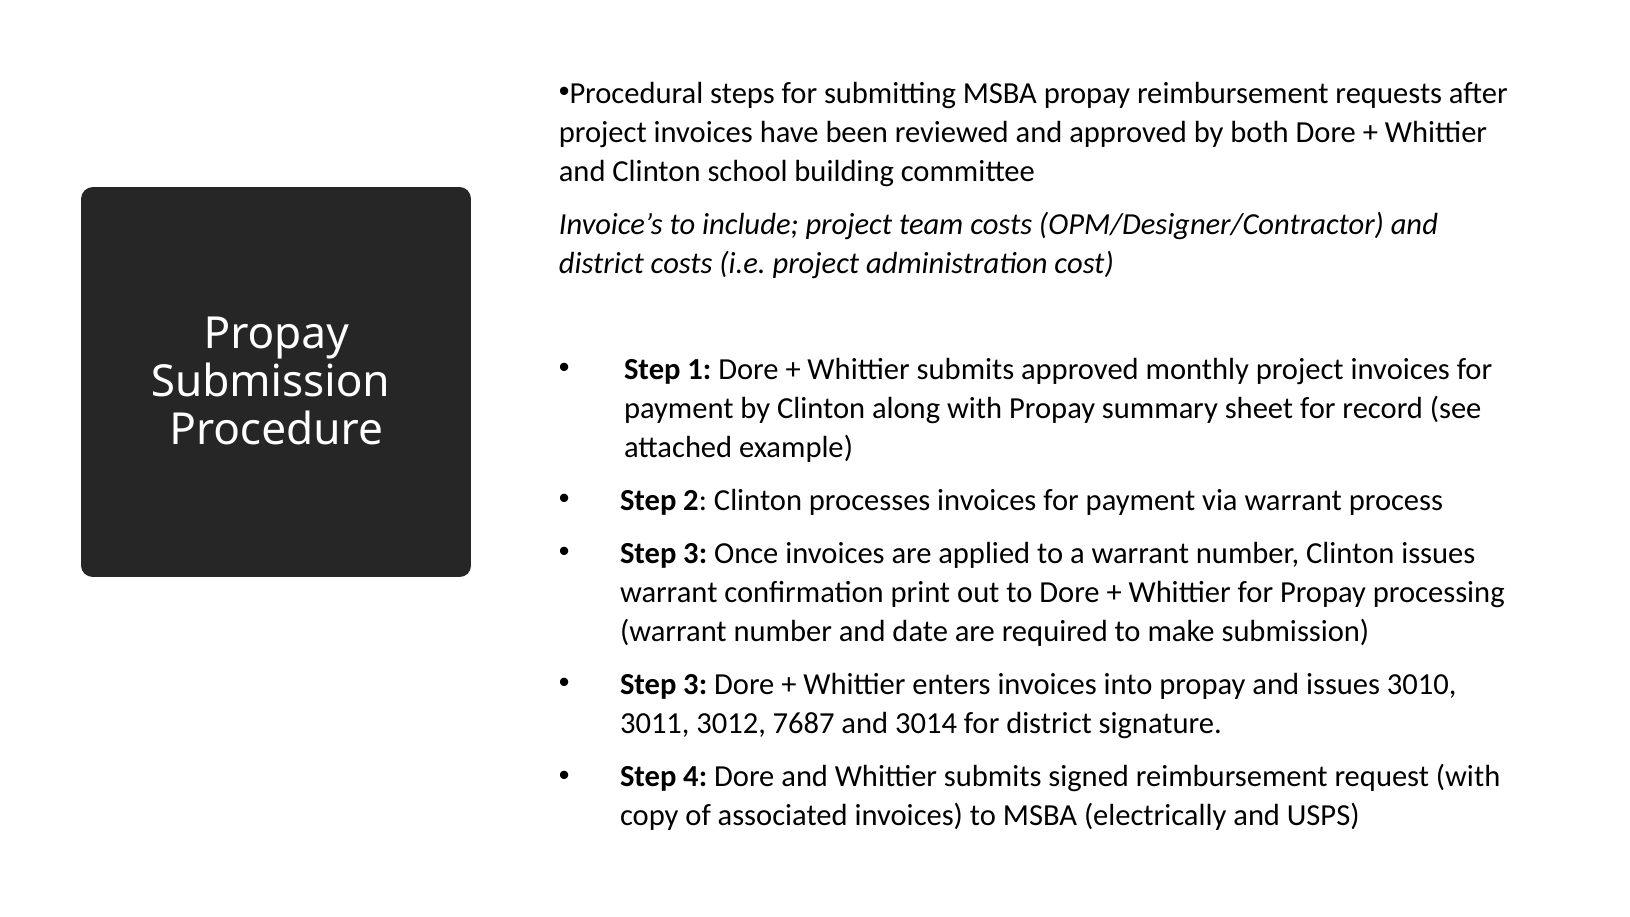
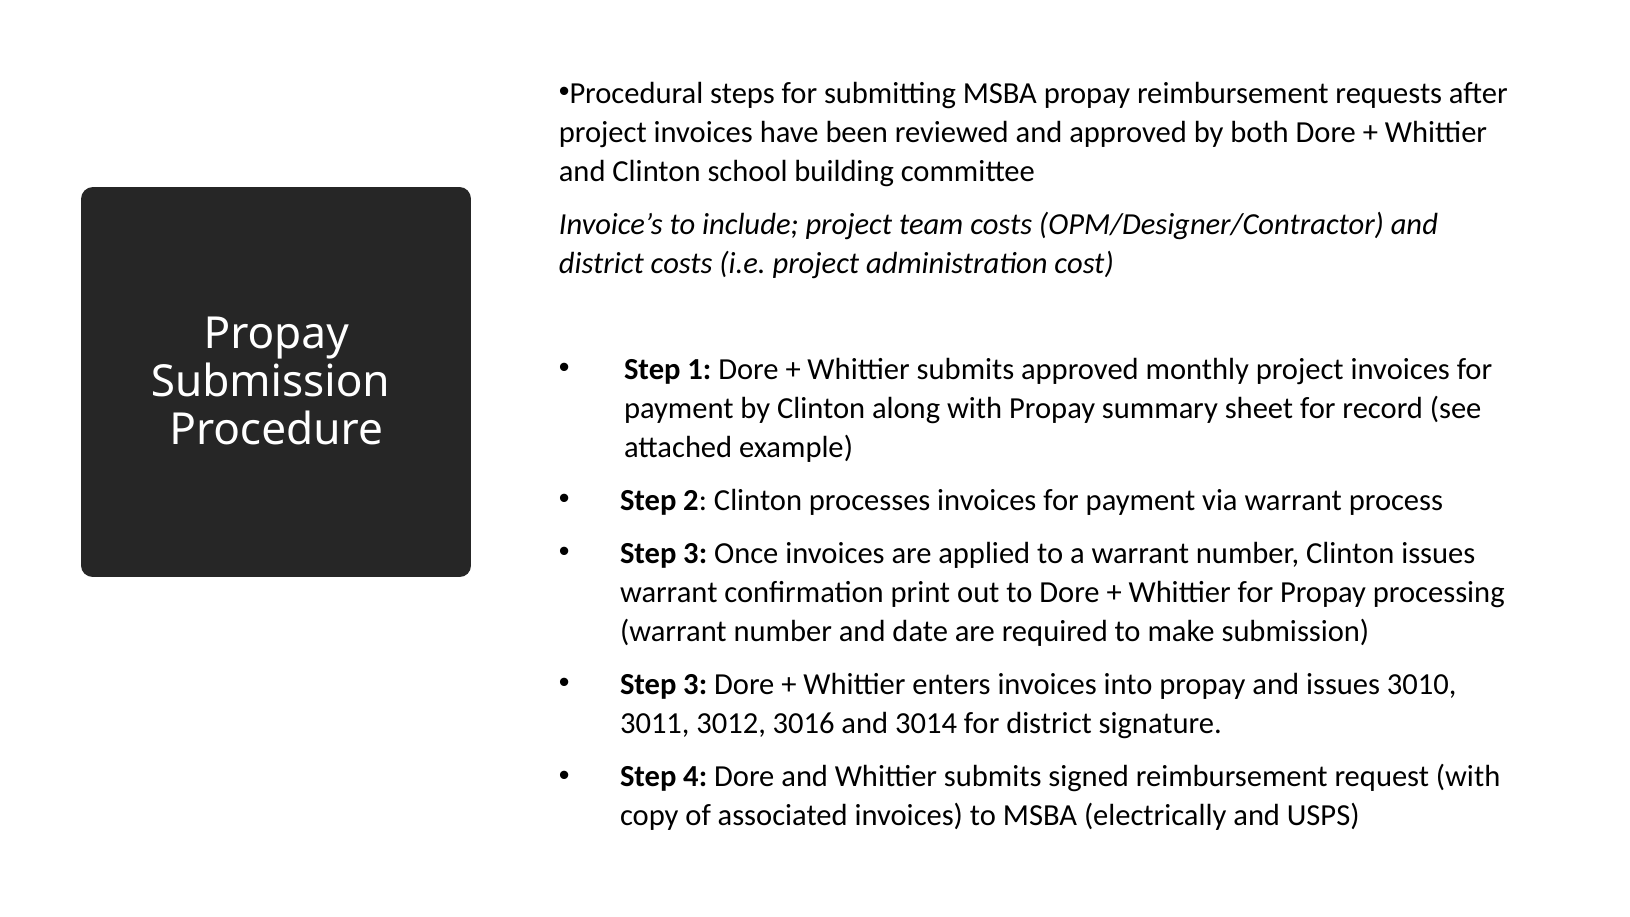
7687: 7687 -> 3016 (804, 724)
